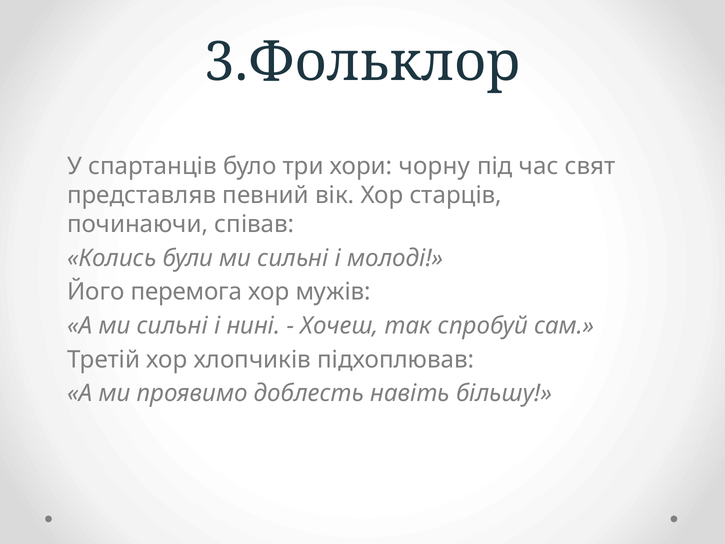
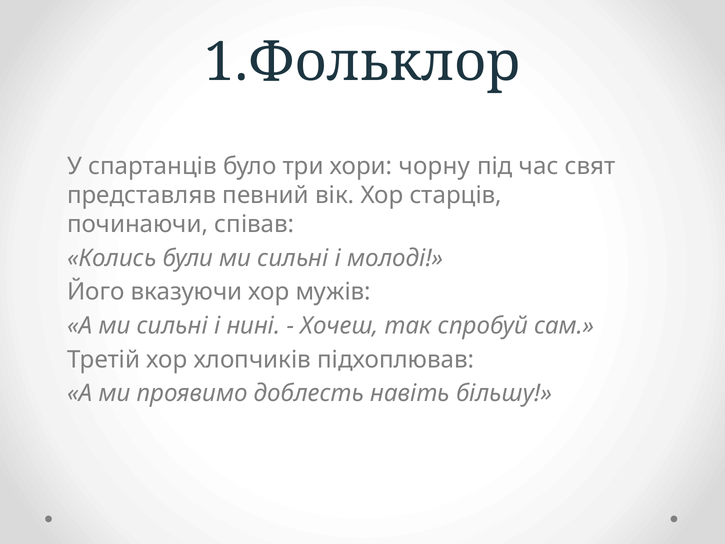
3.Фольклор: 3.Фольклор -> 1.Фольклор (362, 62)
перемога: перемога -> вказуючи (186, 292)
